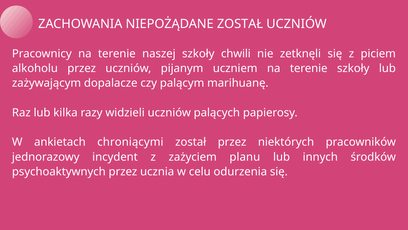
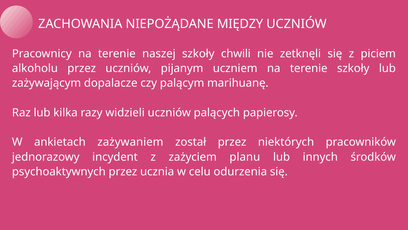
NIEPOŻĄDANE ZOSTAŁ: ZOSTAŁ -> MIĘDZY (240, 24)
chroniącymi: chroniącymi -> zażywaniem (130, 142)
